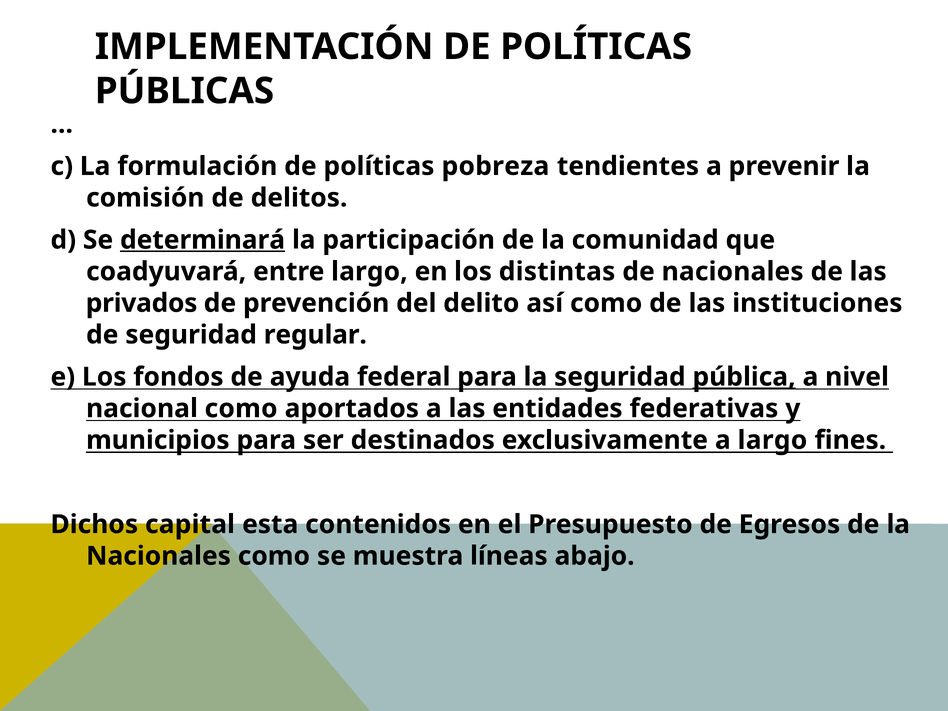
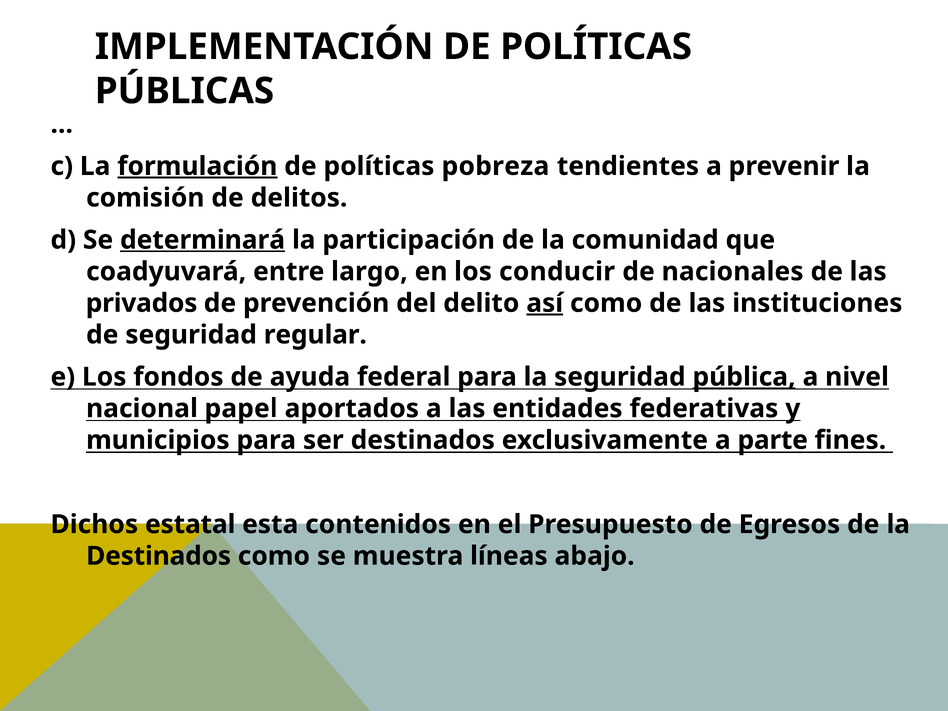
formulación underline: none -> present (197, 166)
distintas: distintas -> conducir (557, 272)
así underline: none -> present (545, 303)
nacional como: como -> papel (241, 409)
a largo: largo -> parte (773, 440)
capital: capital -> estatal (190, 524)
Nacionales: Nacionales -> Destinados (159, 556)
